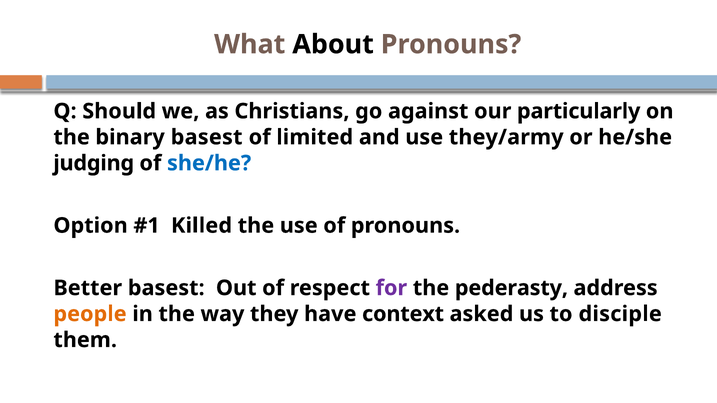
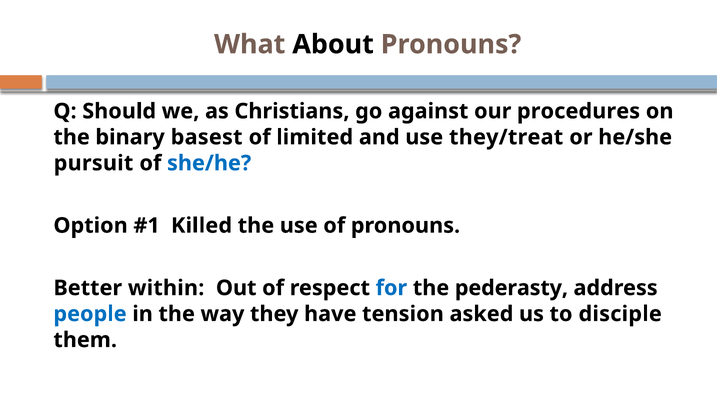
particularly: particularly -> procedures (579, 111)
they/army: they/army -> they/treat (506, 137)
judging: judging -> pursuit (94, 163)
Better basest: basest -> within (166, 288)
for colour: purple -> blue (391, 288)
people colour: orange -> blue (90, 314)
context: context -> tension (403, 314)
